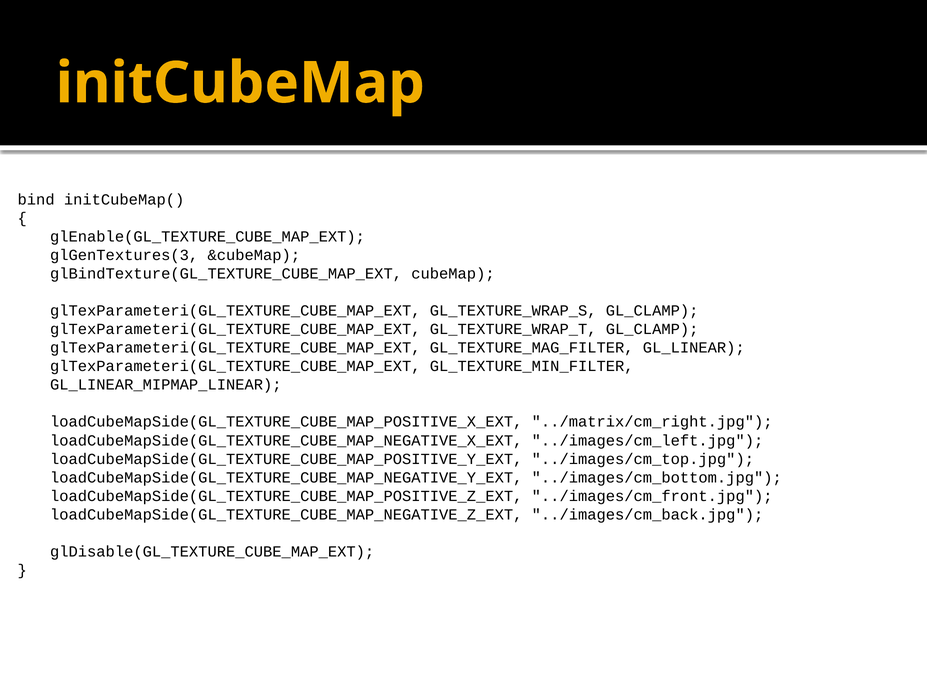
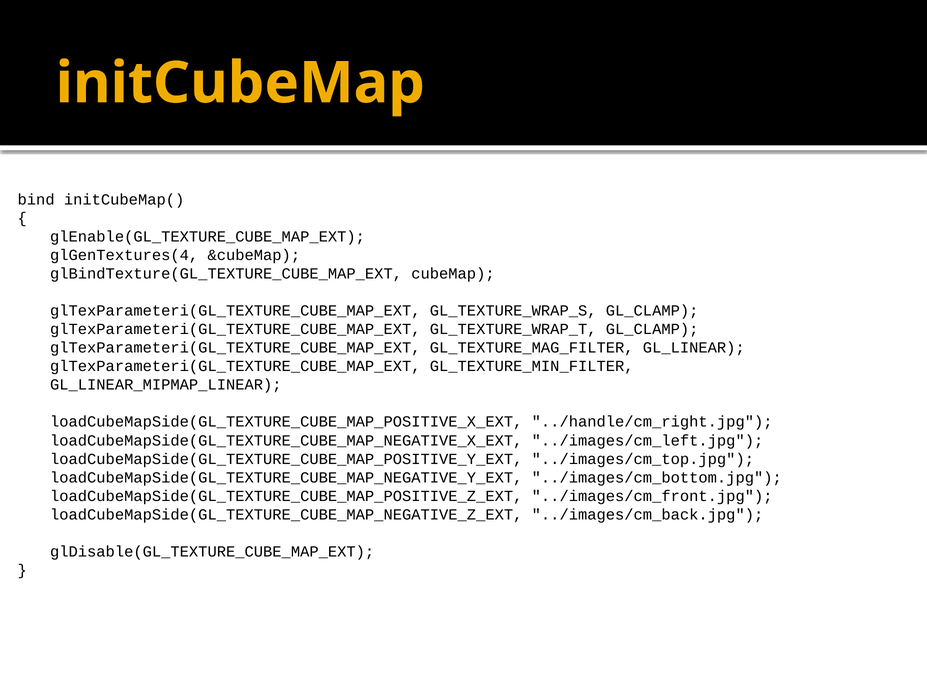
glGenTextures(3: glGenTextures(3 -> glGenTextures(4 (124, 255)
../matrix/cm_right.jpg: ../matrix/cm_right.jpg -> ../handle/cm_right.jpg (652, 422)
